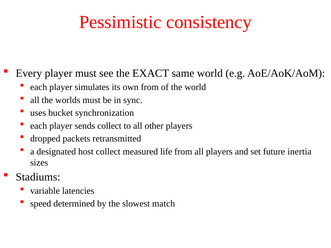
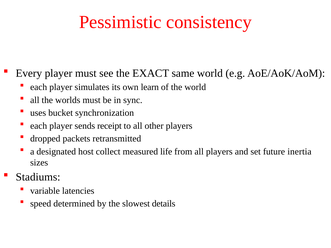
own from: from -> learn (150, 87)
sends collect: collect -> receipt (109, 126)
match: match -> details (164, 204)
